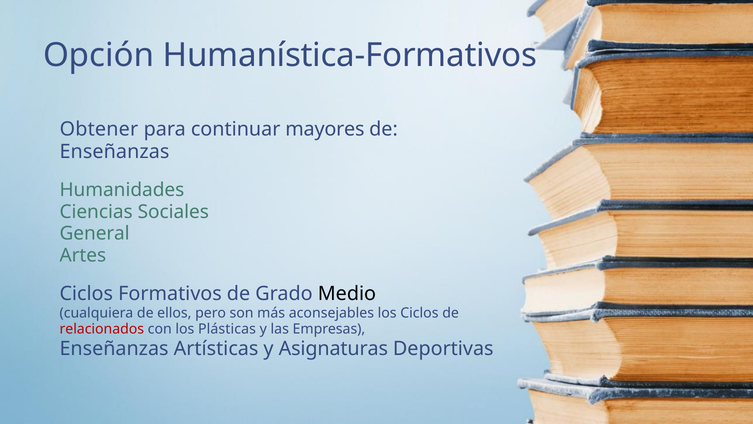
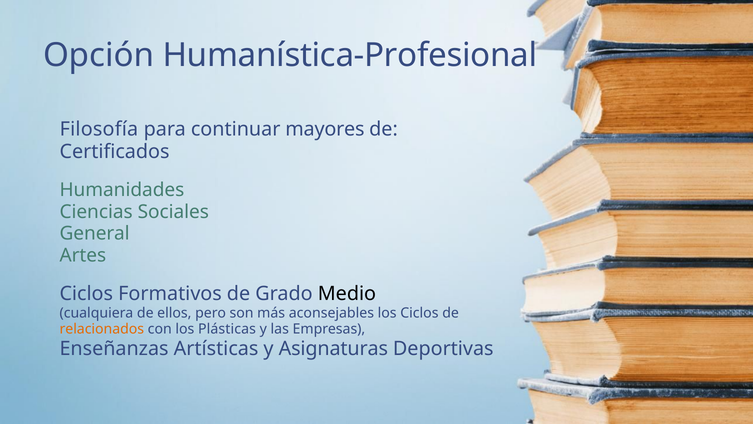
Humanística-Formativos: Humanística-Formativos -> Humanística-Profesional (350, 55)
Obtener: Obtener -> Filosofía (99, 129)
Enseñanzas: Enseñanzas -> Certificados (115, 152)
relacionados colour: red -> orange (102, 329)
